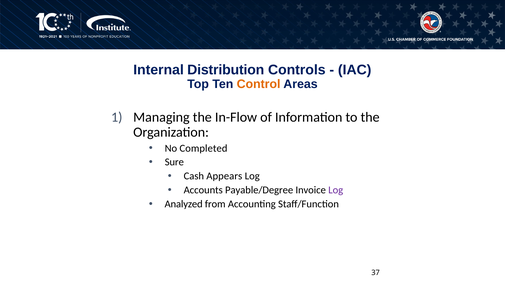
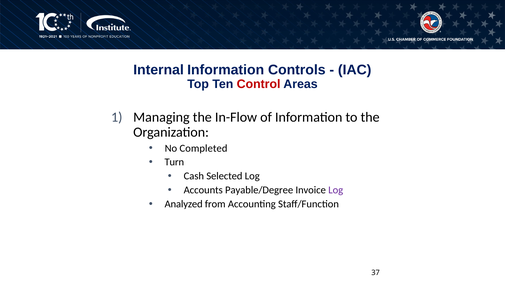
Internal Distribution: Distribution -> Information (226, 70)
Control colour: orange -> red (259, 84)
Sure: Sure -> Turn (174, 162)
Appears: Appears -> Selected (224, 176)
